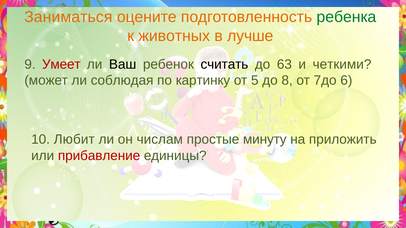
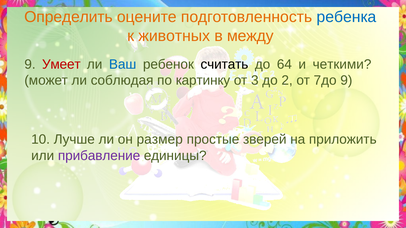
Заниматься: Заниматься -> Определить (68, 17)
ребенка colour: green -> blue (346, 17)
лучше: лучше -> между (250, 36)
Ваш colour: black -> blue (123, 64)
63: 63 -> 64 (284, 64)
5: 5 -> 3 (255, 81)
8: 8 -> 2 (287, 81)
7до 6: 6 -> 9 (346, 81)
Любит: Любит -> Лучше (74, 140)
числам: числам -> размер (160, 140)
минуту: минуту -> зверей (265, 140)
прибавление colour: red -> purple (99, 156)
